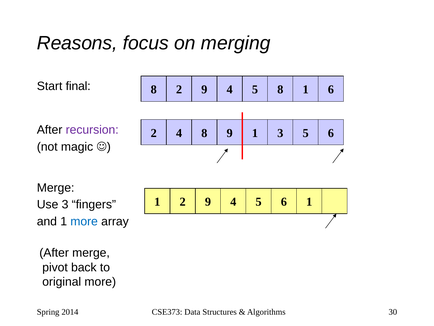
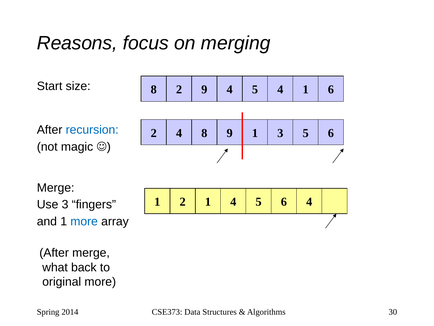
final: final -> size (78, 86)
5 8: 8 -> 4 (280, 89)
recursion colour: purple -> blue (92, 130)
1 2 9: 9 -> 1 (208, 202)
6 1: 1 -> 4 (309, 202)
pivot: pivot -> what (55, 267)
